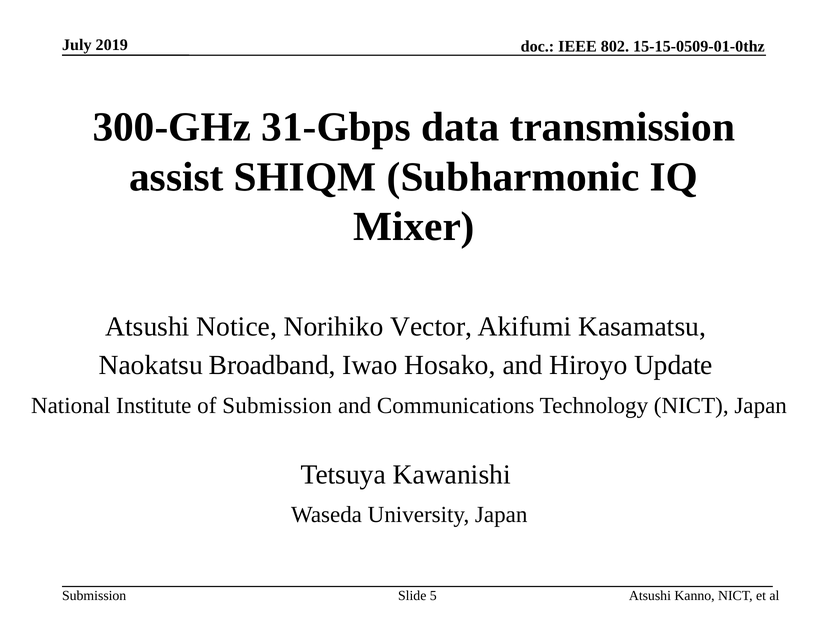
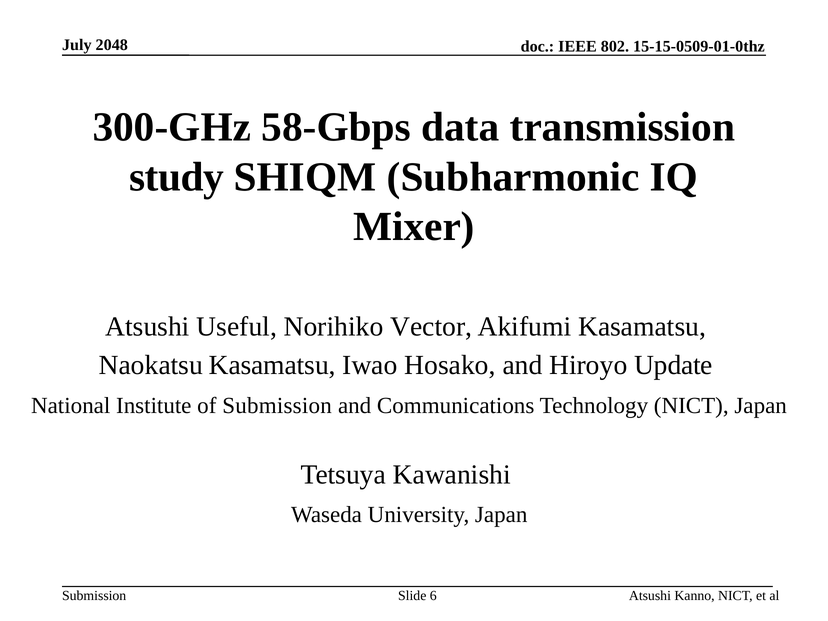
2019: 2019 -> 2048 (112, 45)
31-Gbps: 31-Gbps -> 58-Gbps (336, 127)
assist: assist -> study (177, 177)
Notice: Notice -> Useful (237, 327)
Naokatsu Broadband: Broadband -> Kasamatsu (272, 365)
5: 5 -> 6 (433, 596)
